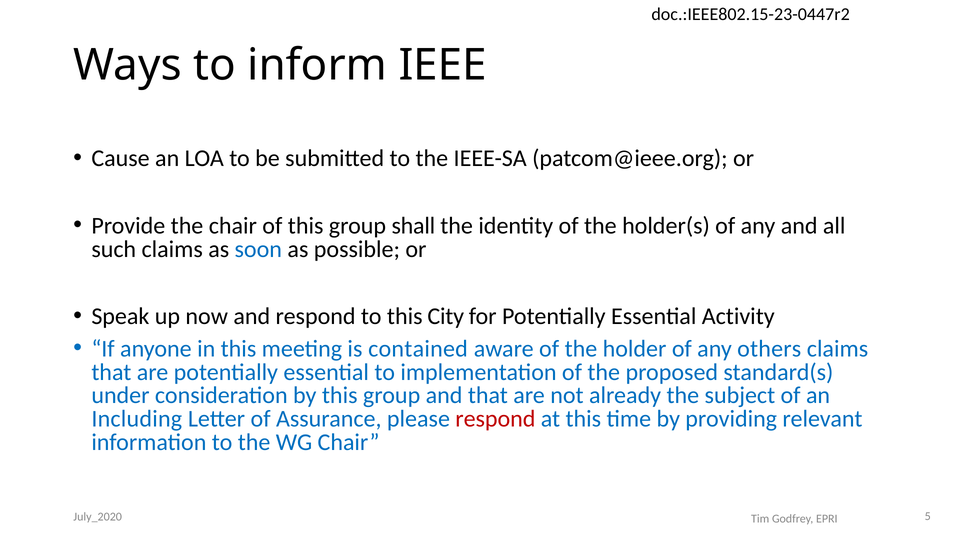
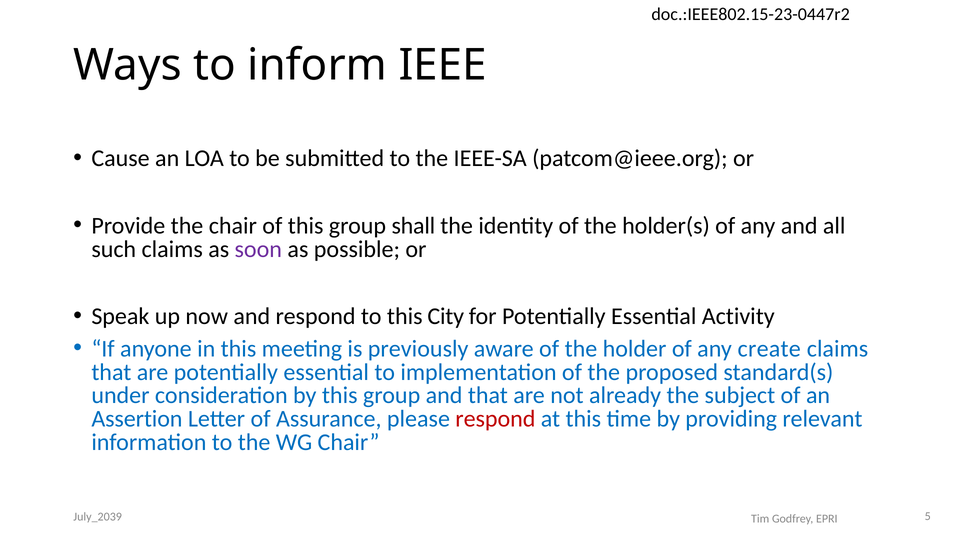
soon colour: blue -> purple (258, 249)
contained: contained -> previously (418, 349)
others: others -> create (769, 349)
Including: Including -> Assertion (137, 419)
July_2020: July_2020 -> July_2039 (98, 517)
